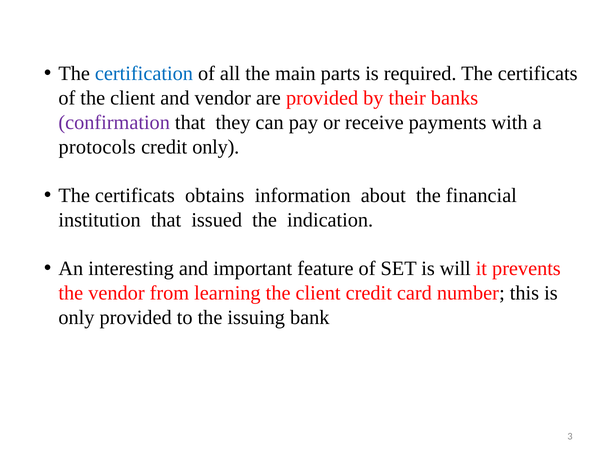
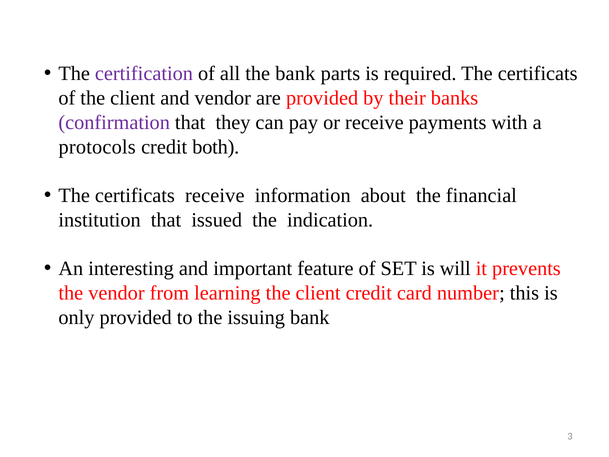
certification colour: blue -> purple (144, 74)
the main: main -> bank (295, 74)
credit only: only -> both (216, 147)
certificats obtains: obtains -> receive (215, 195)
